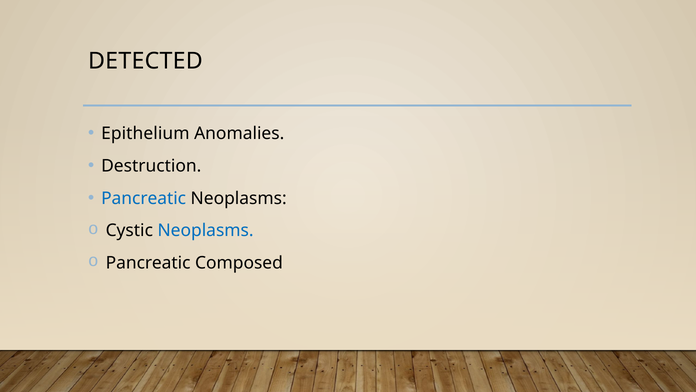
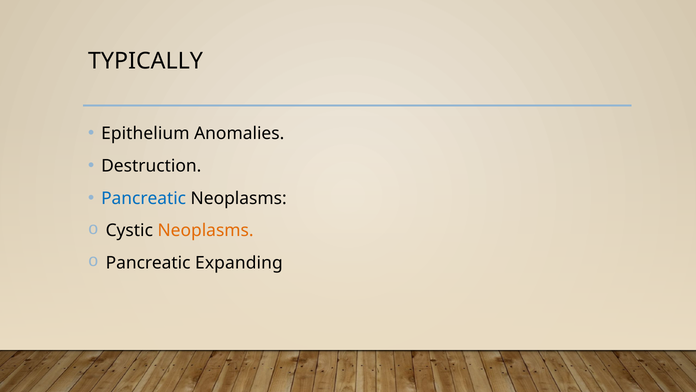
DETECTED: DETECTED -> TYPICALLY (146, 61)
Neoplasms colour: blue -> orange (206, 230)
Composed: Composed -> Expanding (239, 263)
